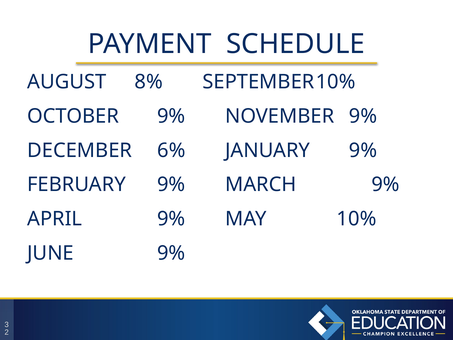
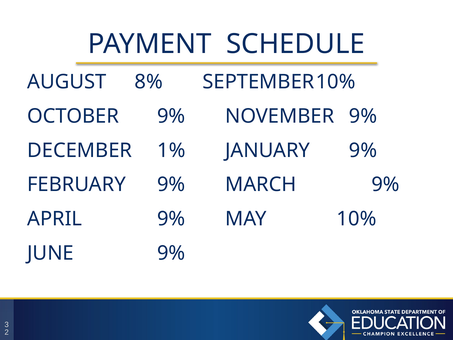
6%: 6% -> 1% (171, 150)
